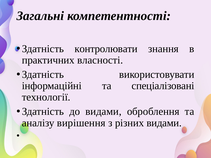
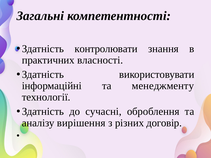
спеціалізовані: спеціалізовані -> менеджменту (163, 86)
до видами: видами -> сучасні (103, 112)
різних видами: видами -> договір (164, 123)
